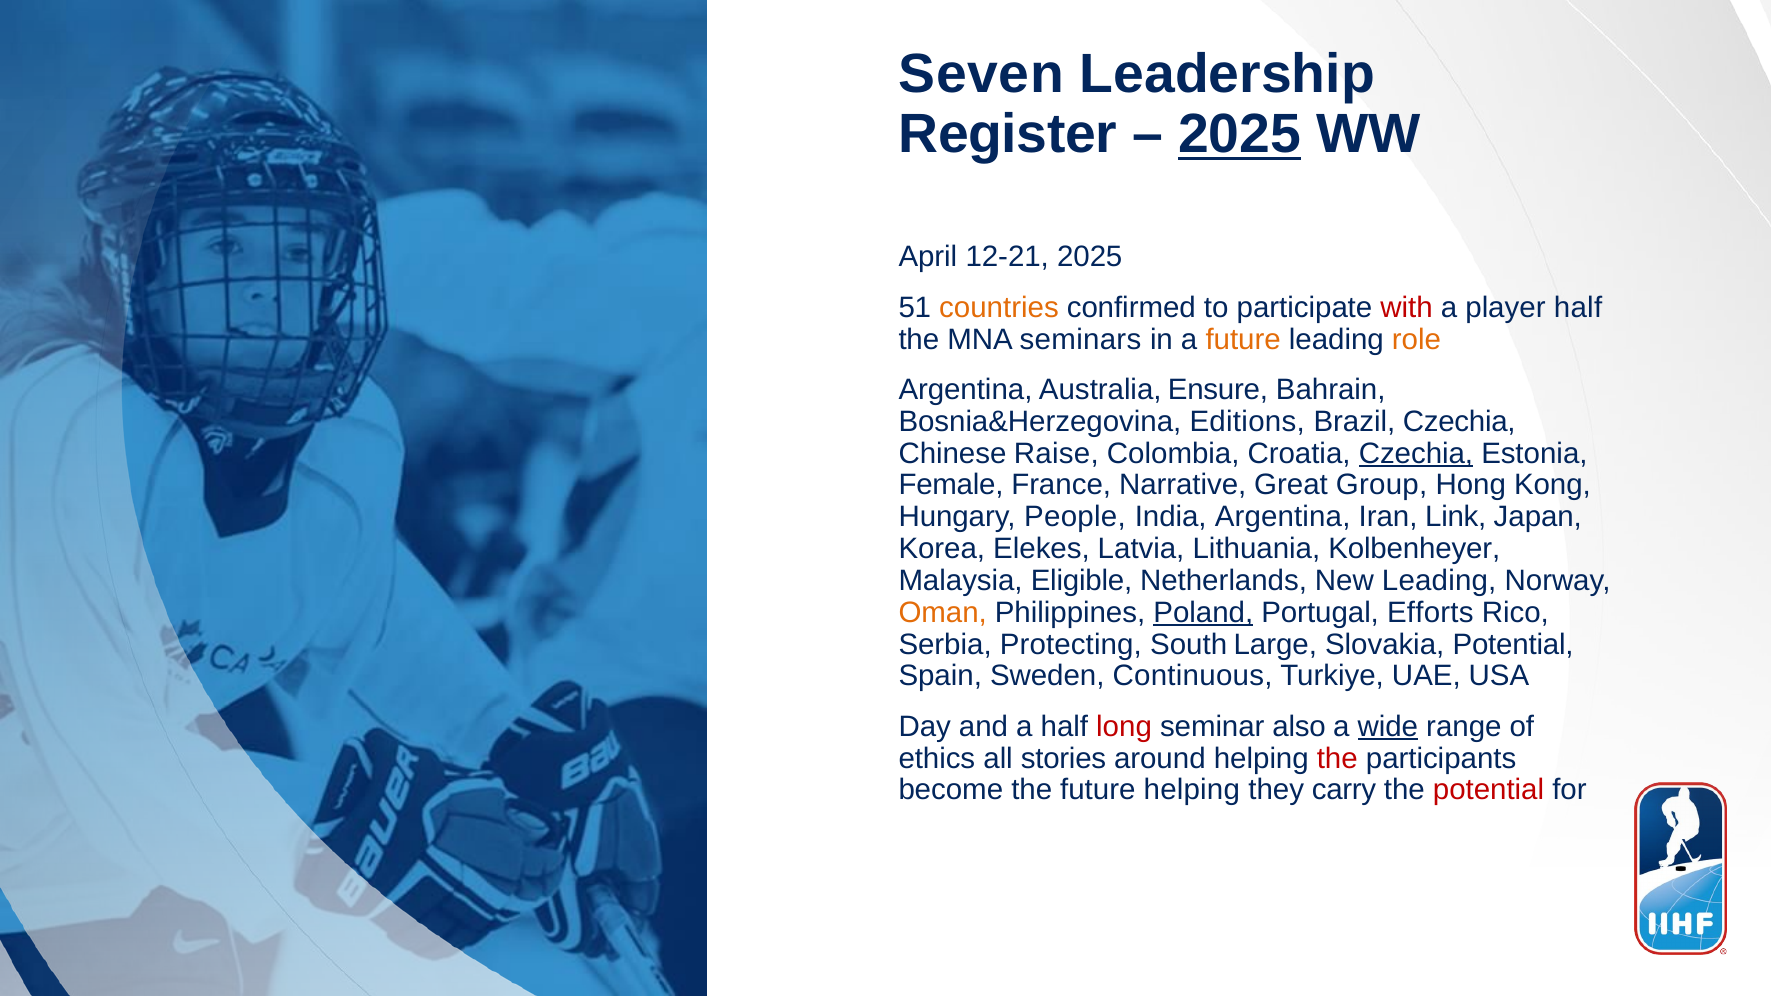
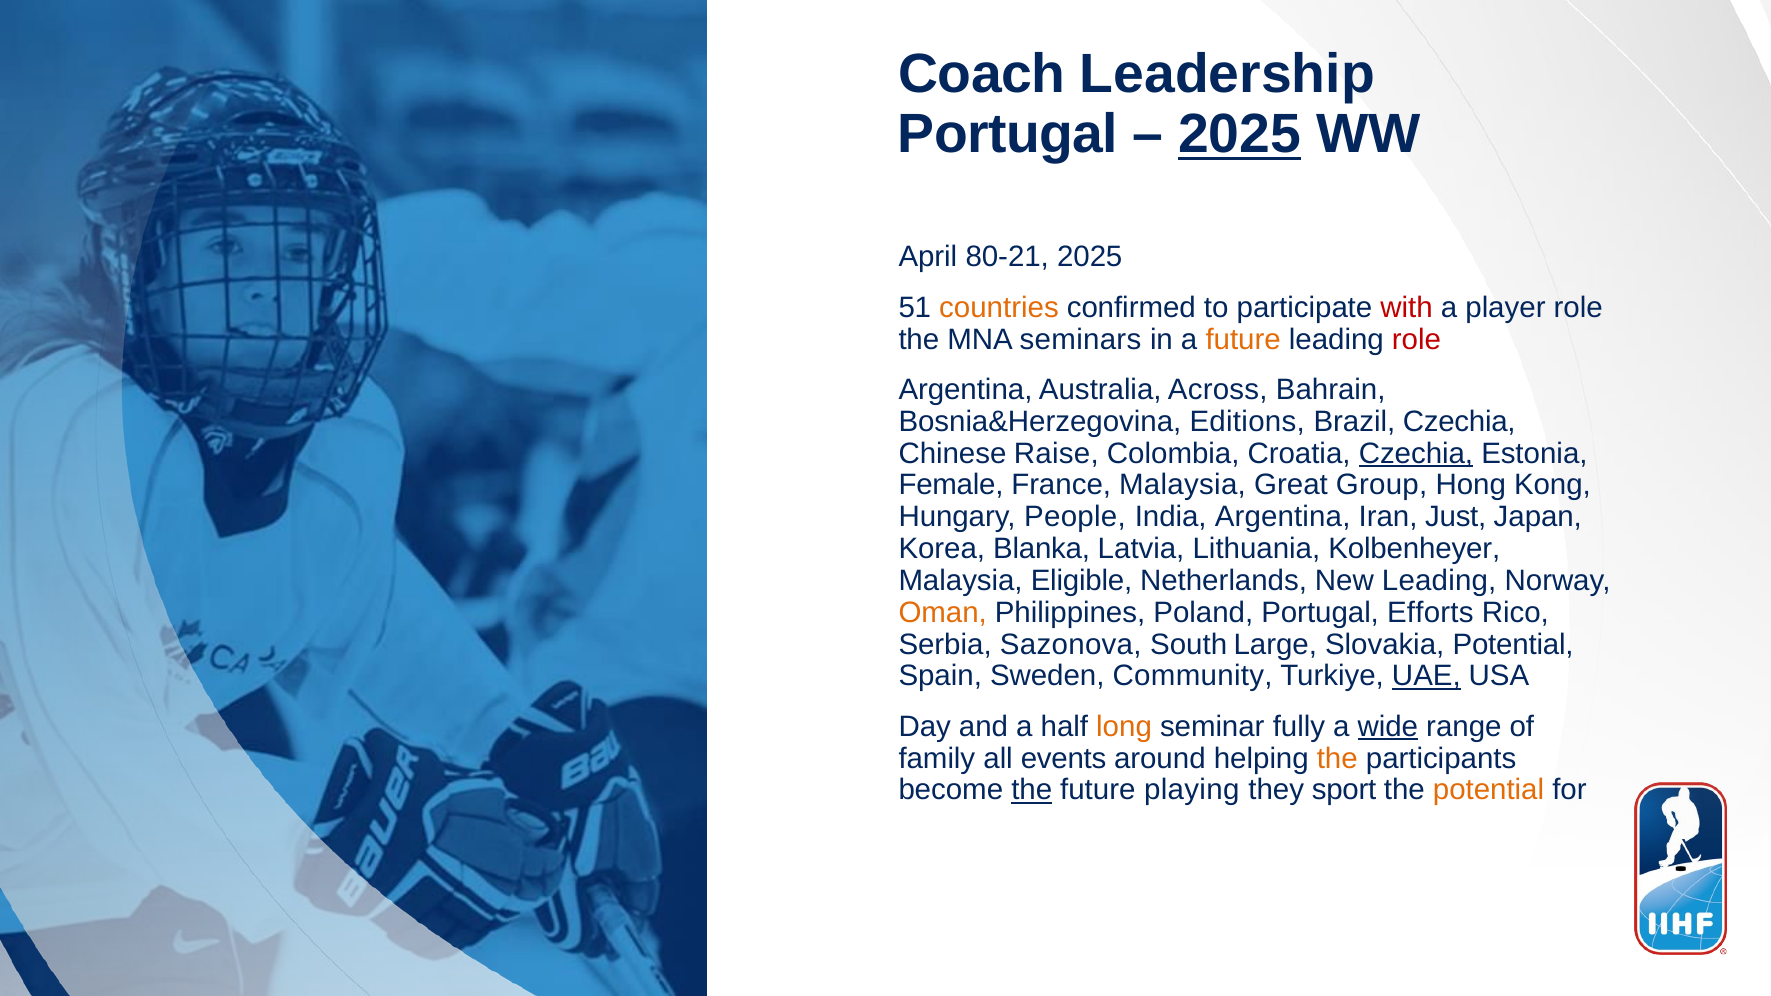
Seven: Seven -> Coach (982, 75)
Register: Register -> Portugal (1008, 134)
12-21: 12-21 -> 80-21 (1007, 257)
player half: half -> role (1578, 308)
role colour: orange -> red (1416, 339)
Ensure: Ensure -> Across (1218, 390)
France Narrative: Narrative -> Malaysia (1182, 485)
Link: Link -> Just (1456, 517)
Elekes: Elekes -> Blanka (1042, 549)
Poland underline: present -> none (1203, 613)
Protecting: Protecting -> Sazonova (1071, 644)
Continuous: Continuous -> Community (1193, 676)
UAE underline: none -> present (1426, 676)
long colour: red -> orange (1124, 727)
also: also -> fully (1299, 727)
ethics: ethics -> family (937, 758)
stories: stories -> events (1064, 758)
the colour: red -> orange (1337, 758)
the underline: none -> present (1032, 790)
future helping: helping -> playing (1192, 790)
carry: carry -> sport (1344, 790)
potential colour: red -> orange (1489, 790)
